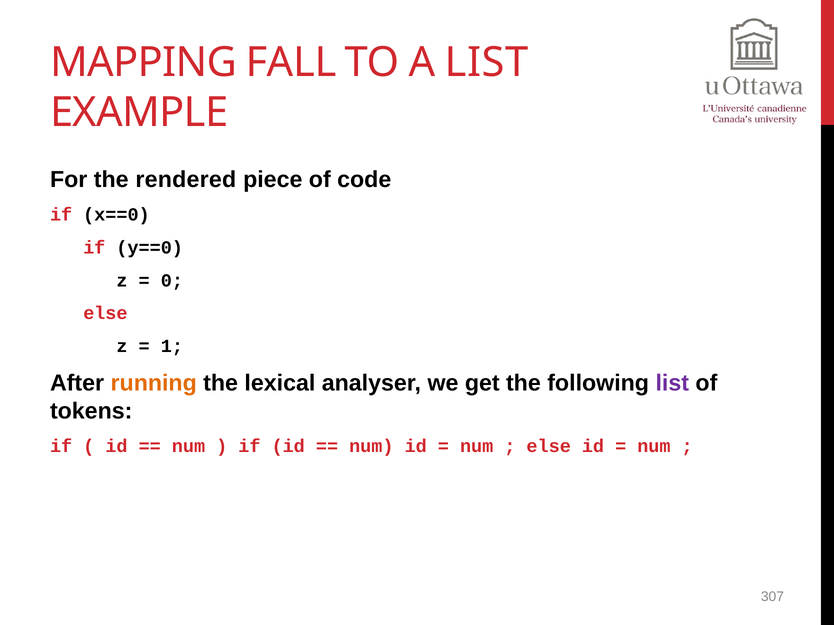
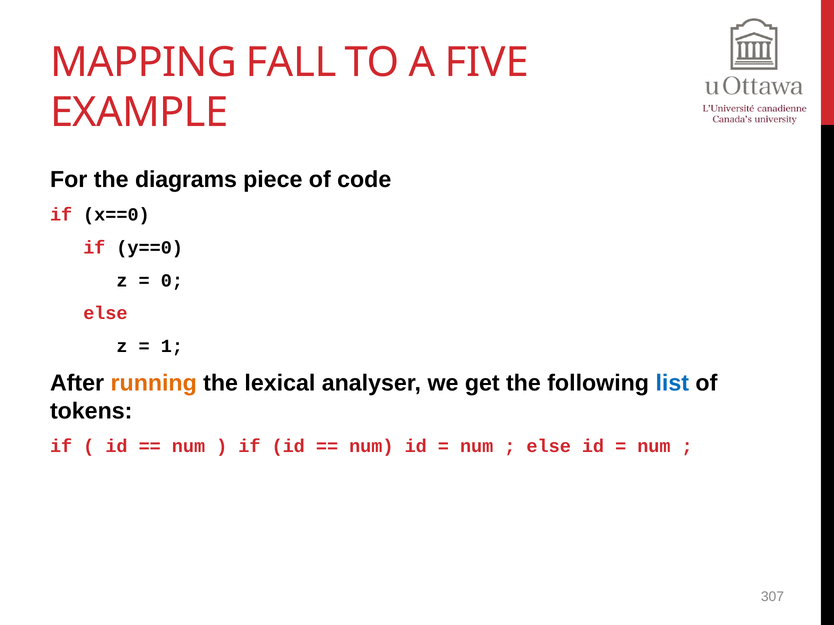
A LIST: LIST -> FIVE (487, 63)
rendered: rendered -> diagrams (186, 180)
list colour: purple -> blue (672, 383)
